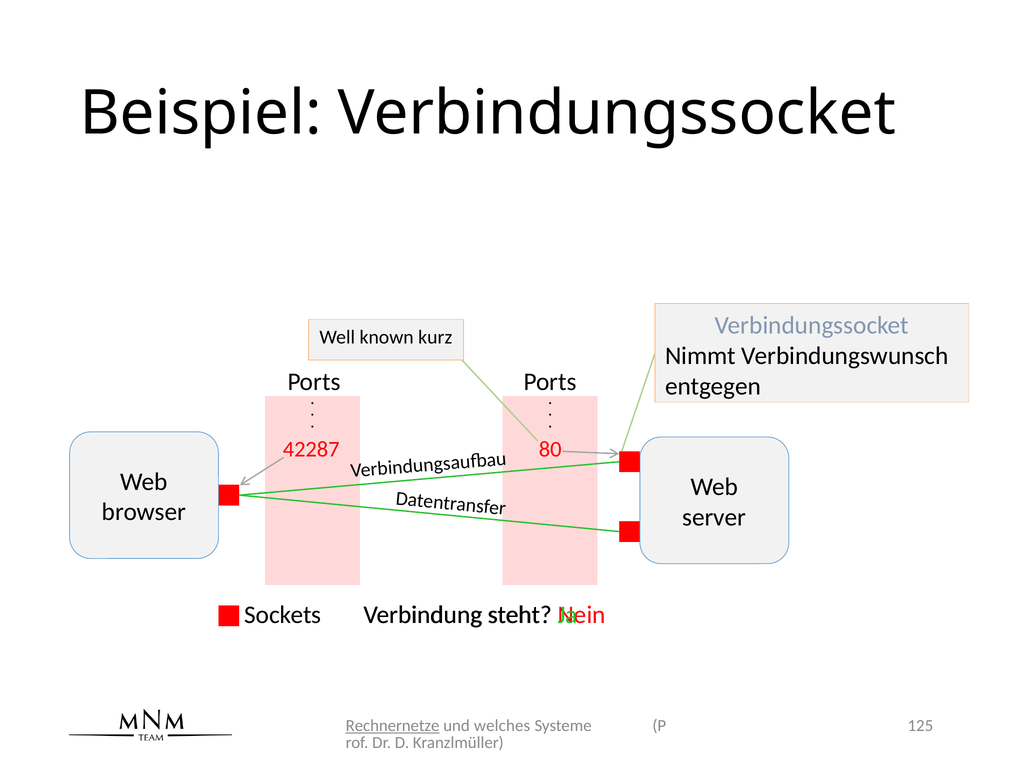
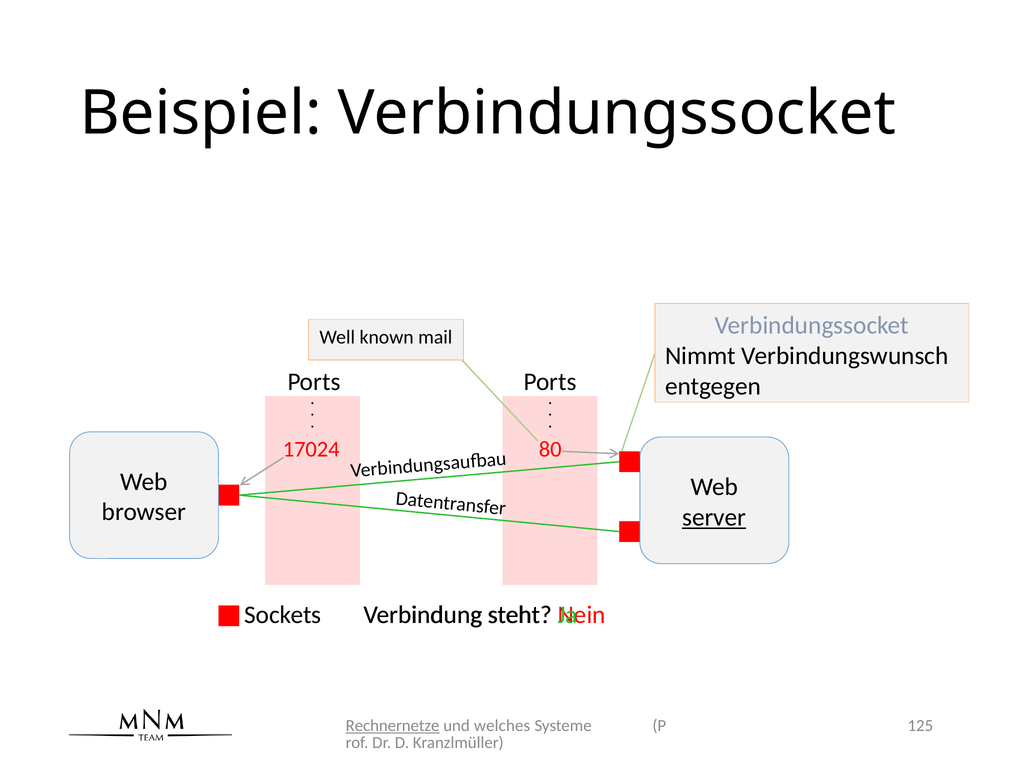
kurz: kurz -> mail (435, 337)
42287: 42287 -> 17024 (311, 449)
server underline: none -> present (714, 517)
